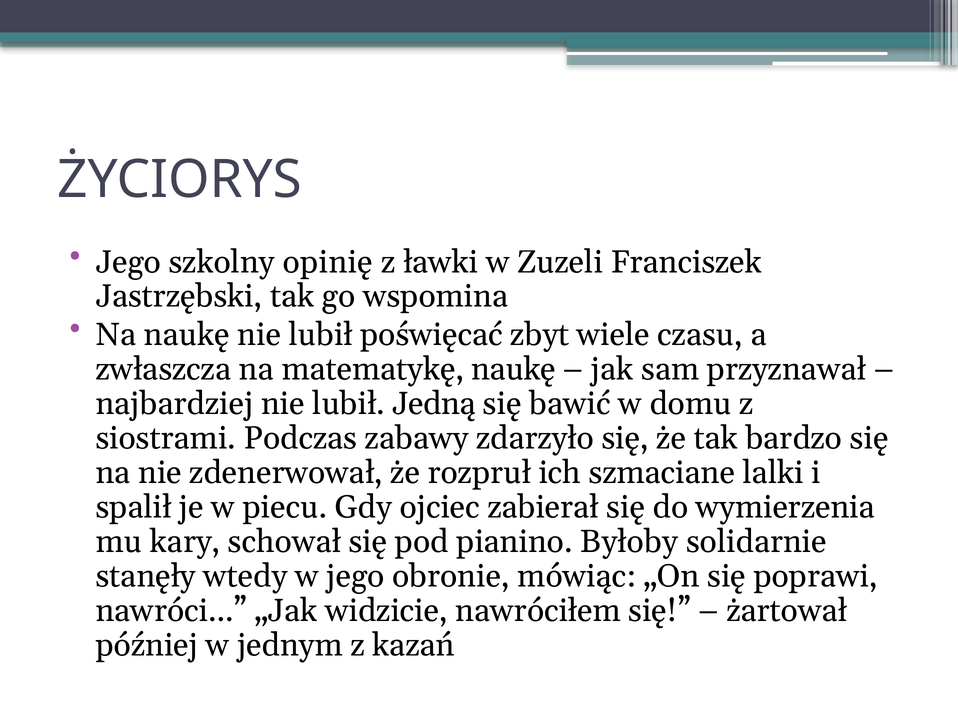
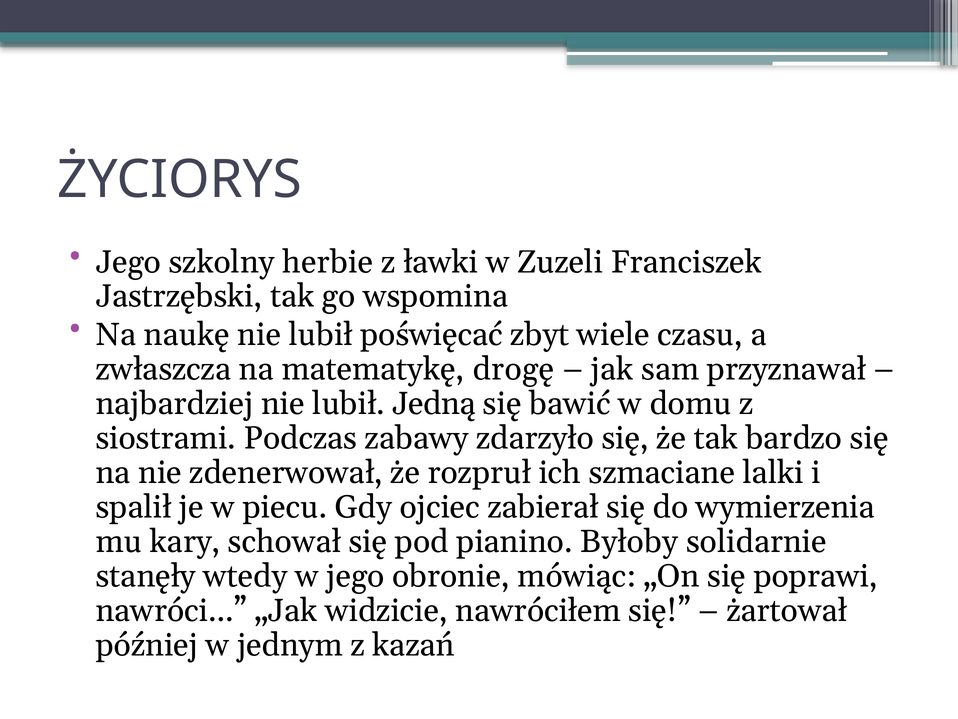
opinię: opinię -> herbie (328, 262)
matematykę naukę: naukę -> drogę (513, 369)
